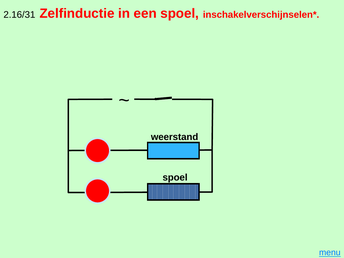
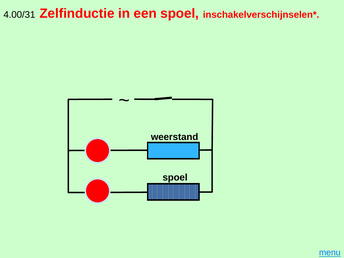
2.16/31: 2.16/31 -> 4.00/31 (19, 15)
